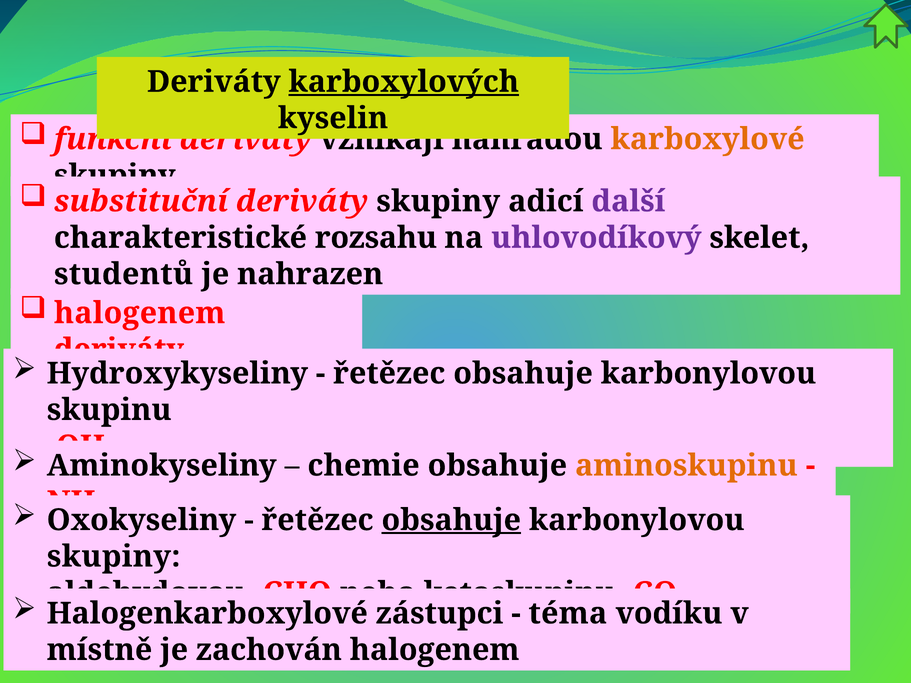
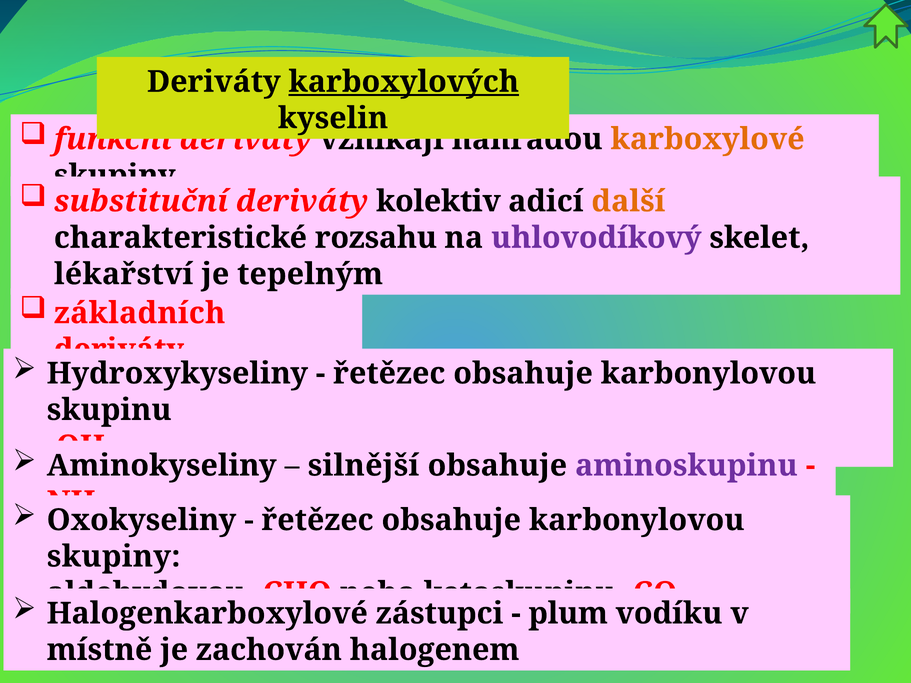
deriváty skupiny: skupiny -> kolektiv (438, 201)
další colour: purple -> orange (628, 201)
studentů: studentů -> lékařství (124, 274)
nahrazen: nahrazen -> tepelným (310, 274)
halogenem: halogenem -> základních (140, 313)
chemie: chemie -> silnější (363, 466)
aminoskupinu colour: orange -> purple (686, 466)
obsahuje underline: present -> none (451, 520)
téma: téma -> plum (568, 614)
